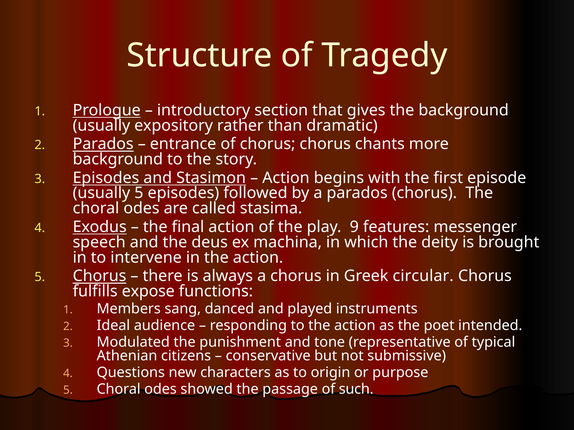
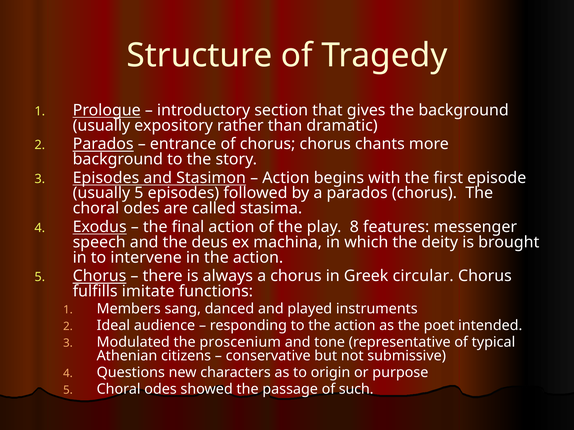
9: 9 -> 8 (354, 227)
expose: expose -> imitate (148, 292)
punishment: punishment -> proscenium (240, 342)
